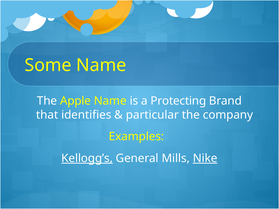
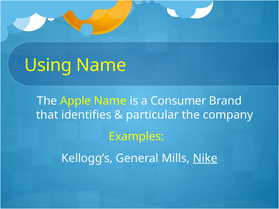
Some: Some -> Using (48, 65)
Protecting: Protecting -> Consumer (178, 101)
Kellogg’s underline: present -> none (87, 158)
